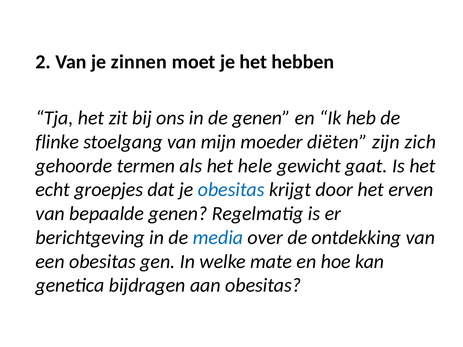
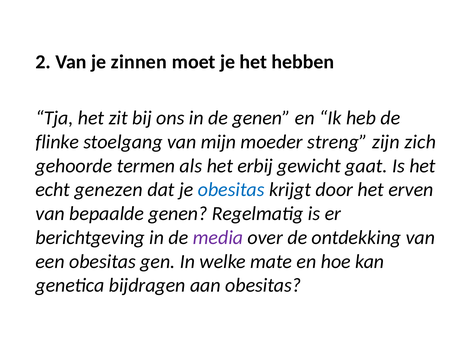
diëten: diëten -> streng (337, 142)
hele: hele -> erbij (255, 166)
groepjes: groepjes -> genezen (109, 190)
media colour: blue -> purple (218, 238)
